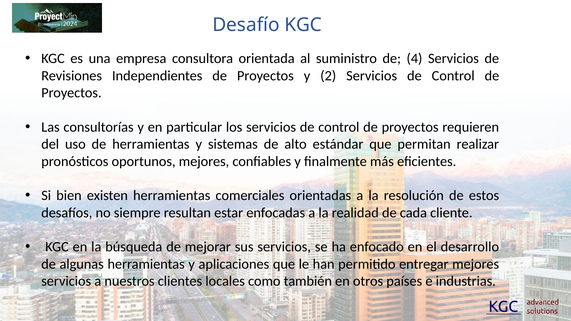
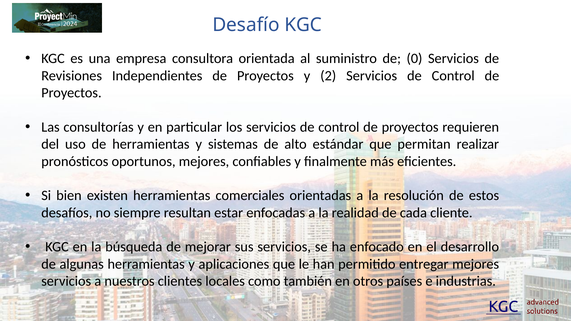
4: 4 -> 0 (414, 59)
